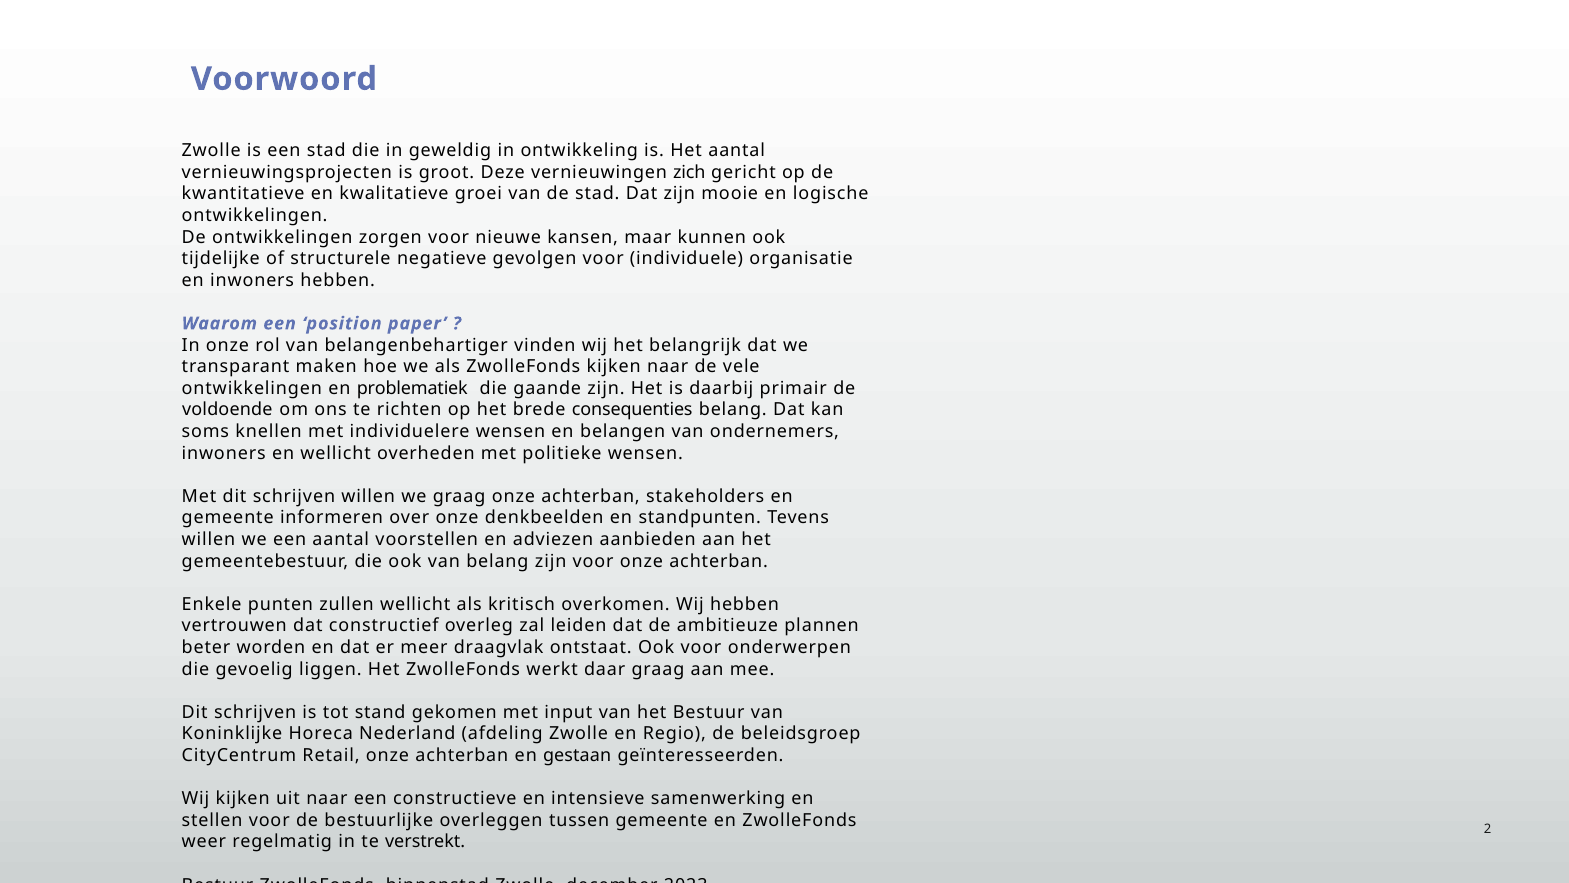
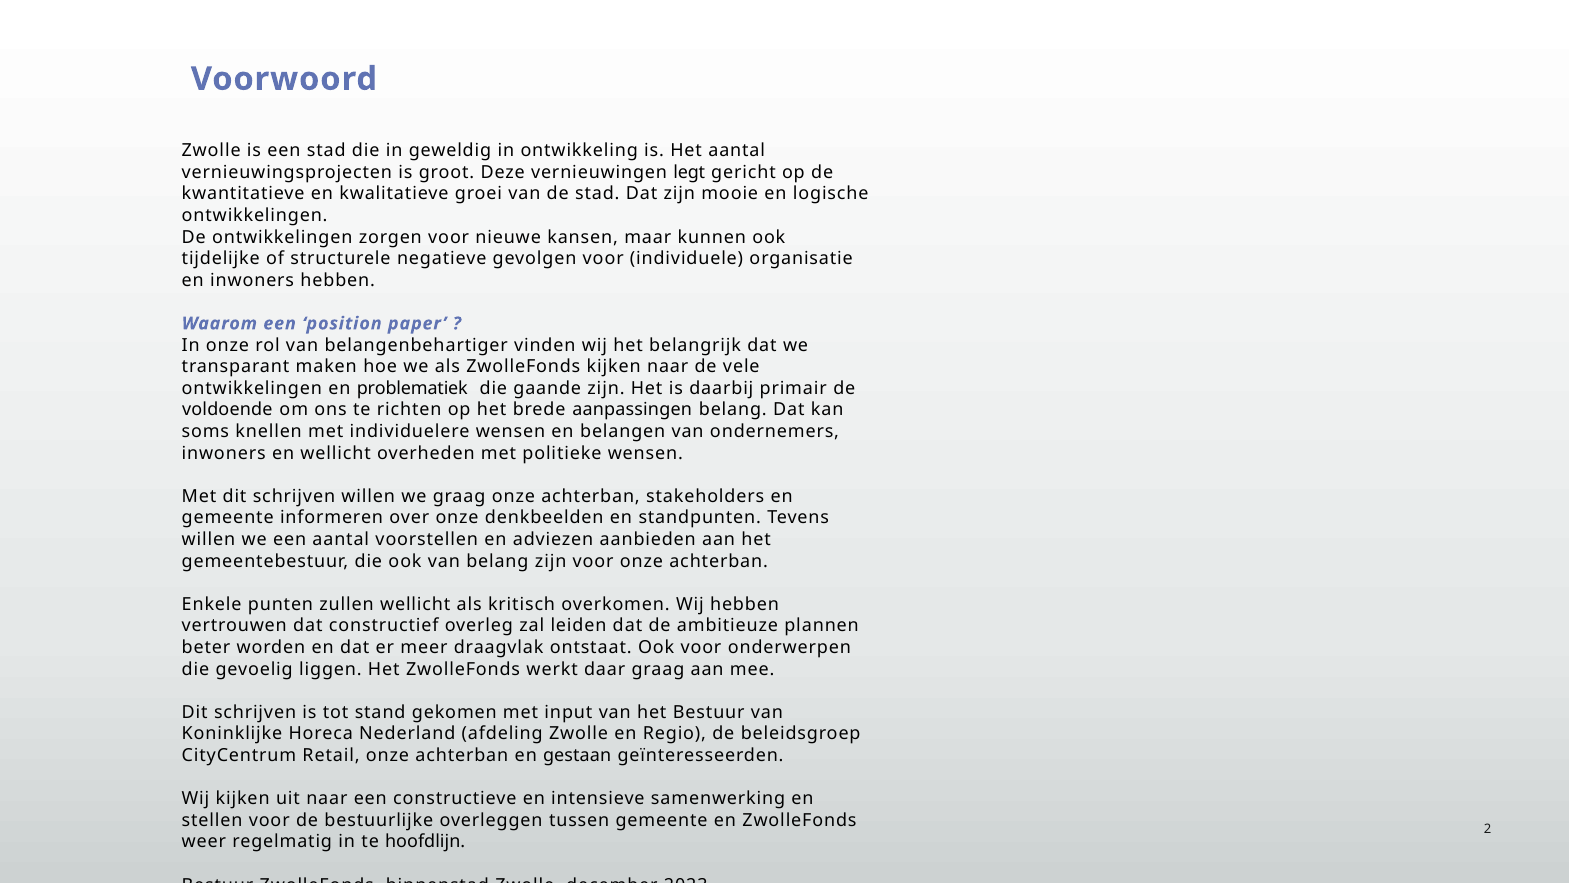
zich: zich -> legt (689, 172)
consequenties: consequenties -> aanpassingen (632, 410)
verstrekt: verstrekt -> hoofdlijn (425, 841)
